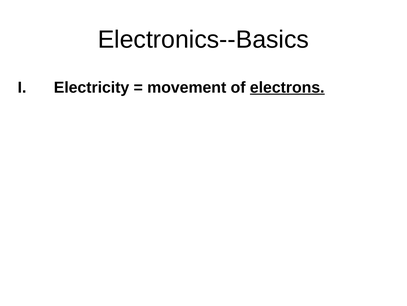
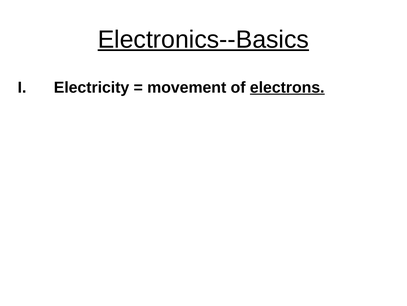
Electronics--Basics underline: none -> present (203, 39)
